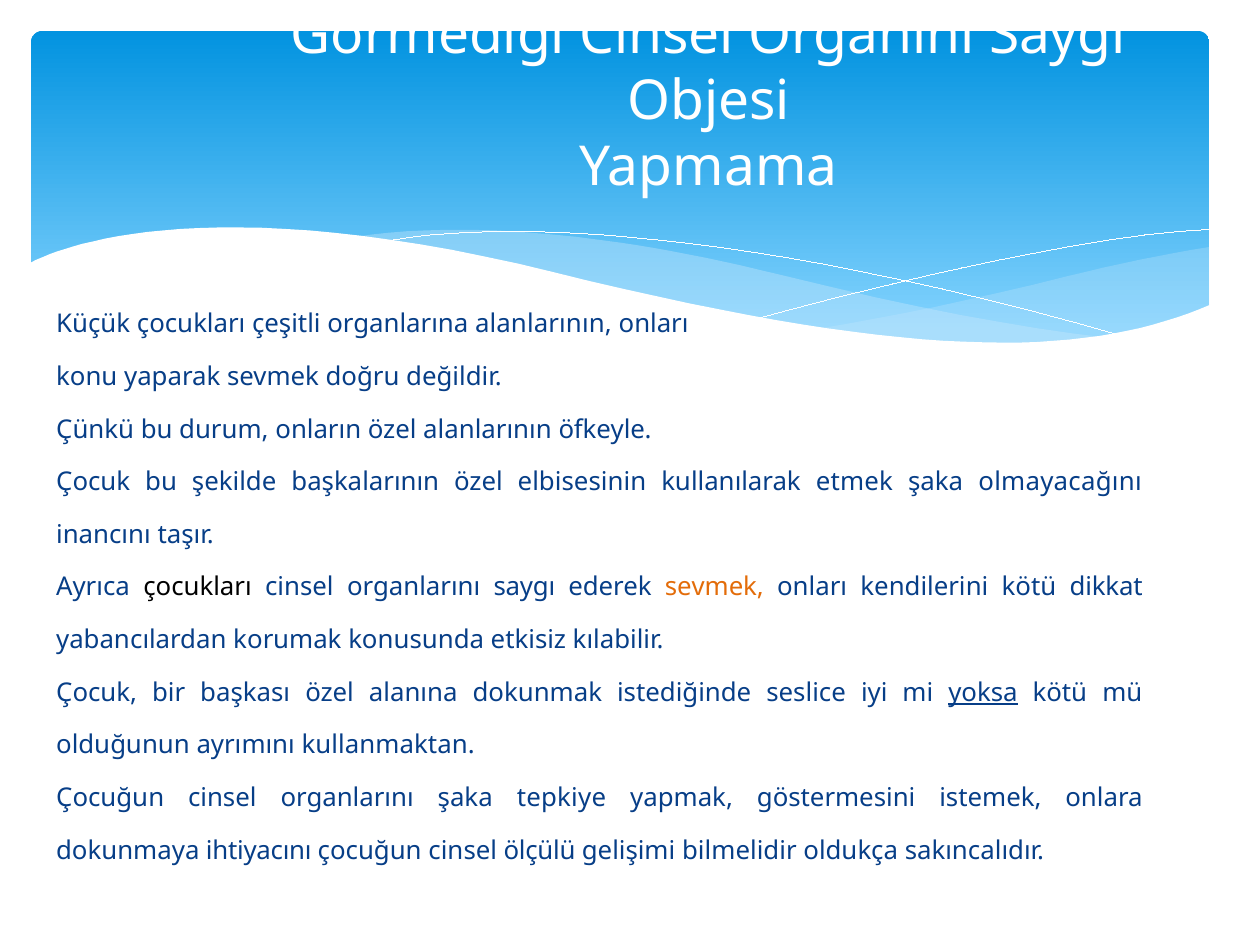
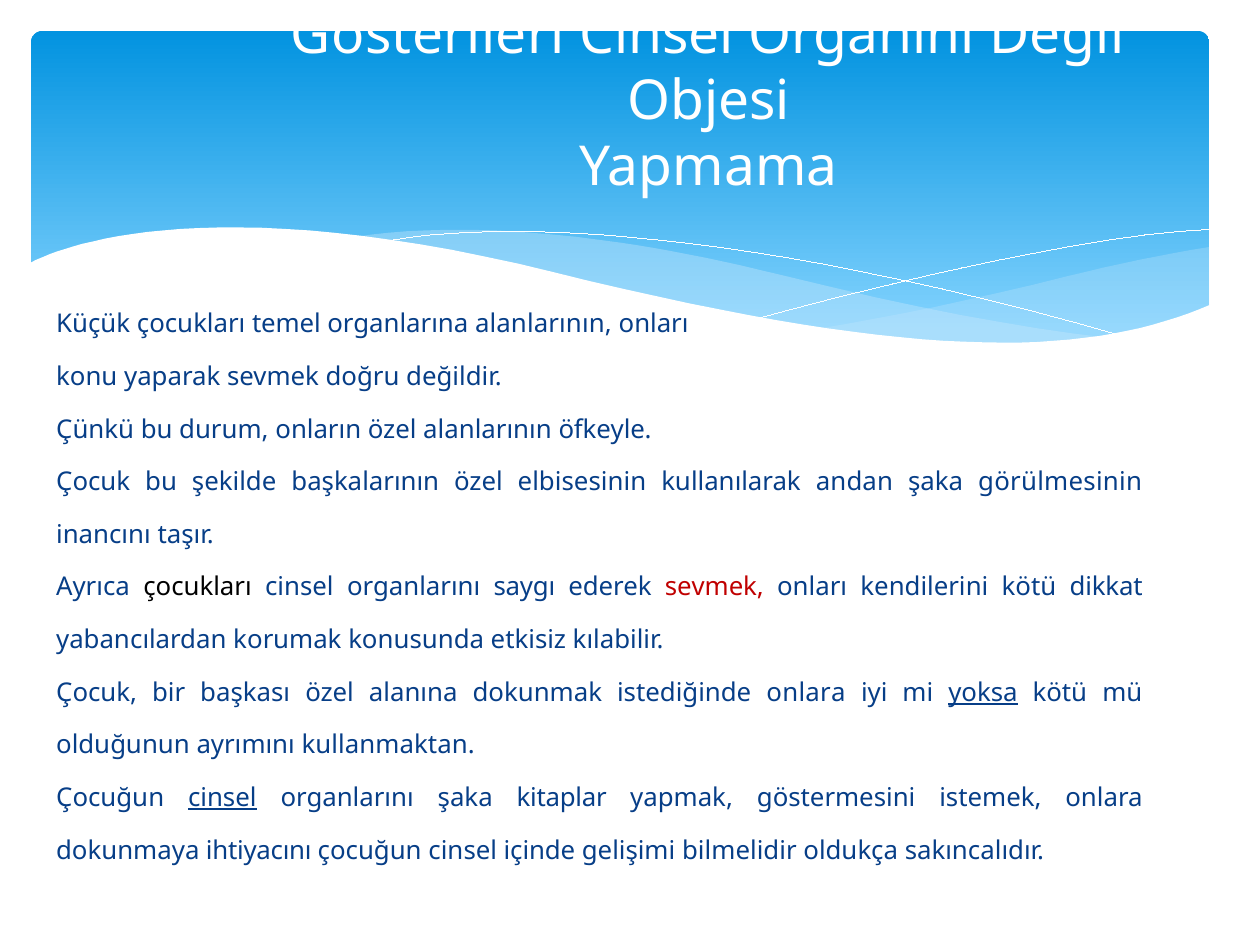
Görmediği: Görmediği -> Gösterileri (428, 35)
Organını Saygı: Saygı -> Değil (1057, 35)
çeşitli: çeşitli -> temel (286, 324)
etmek: etmek -> andan (854, 482)
olmayacağını: olmayacağını -> görülmesinin (1060, 482)
sevmek colour: orange -> red (714, 588)
istediğinde seslice: seslice -> onlara (806, 693)
cinsel underline: none -> present (222, 798)
tepkiye: tepkiye -> kitaplar (562, 798)
ölçülü: ölçülü -> içinde (539, 851)
